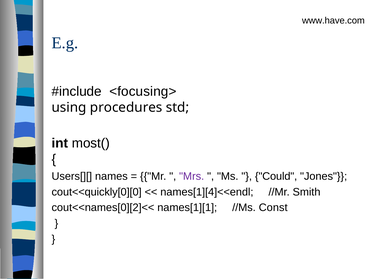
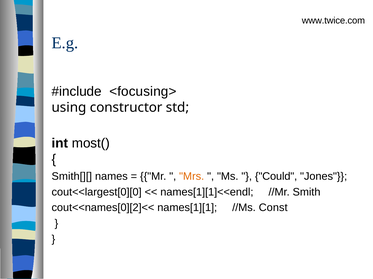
www.have.com: www.have.com -> www.twice.com (333, 21)
procedures: procedures -> constructor (126, 108)
Users[][: Users[][ -> Smith[][ (72, 177)
Mrs colour: purple -> orange (192, 177)
cout<<quickly[0][0: cout<<quickly[0][0 -> cout<<largest[0][0 (97, 192)
names[1][4]<<endl: names[1][4]<<endl -> names[1][1]<<endl (207, 192)
